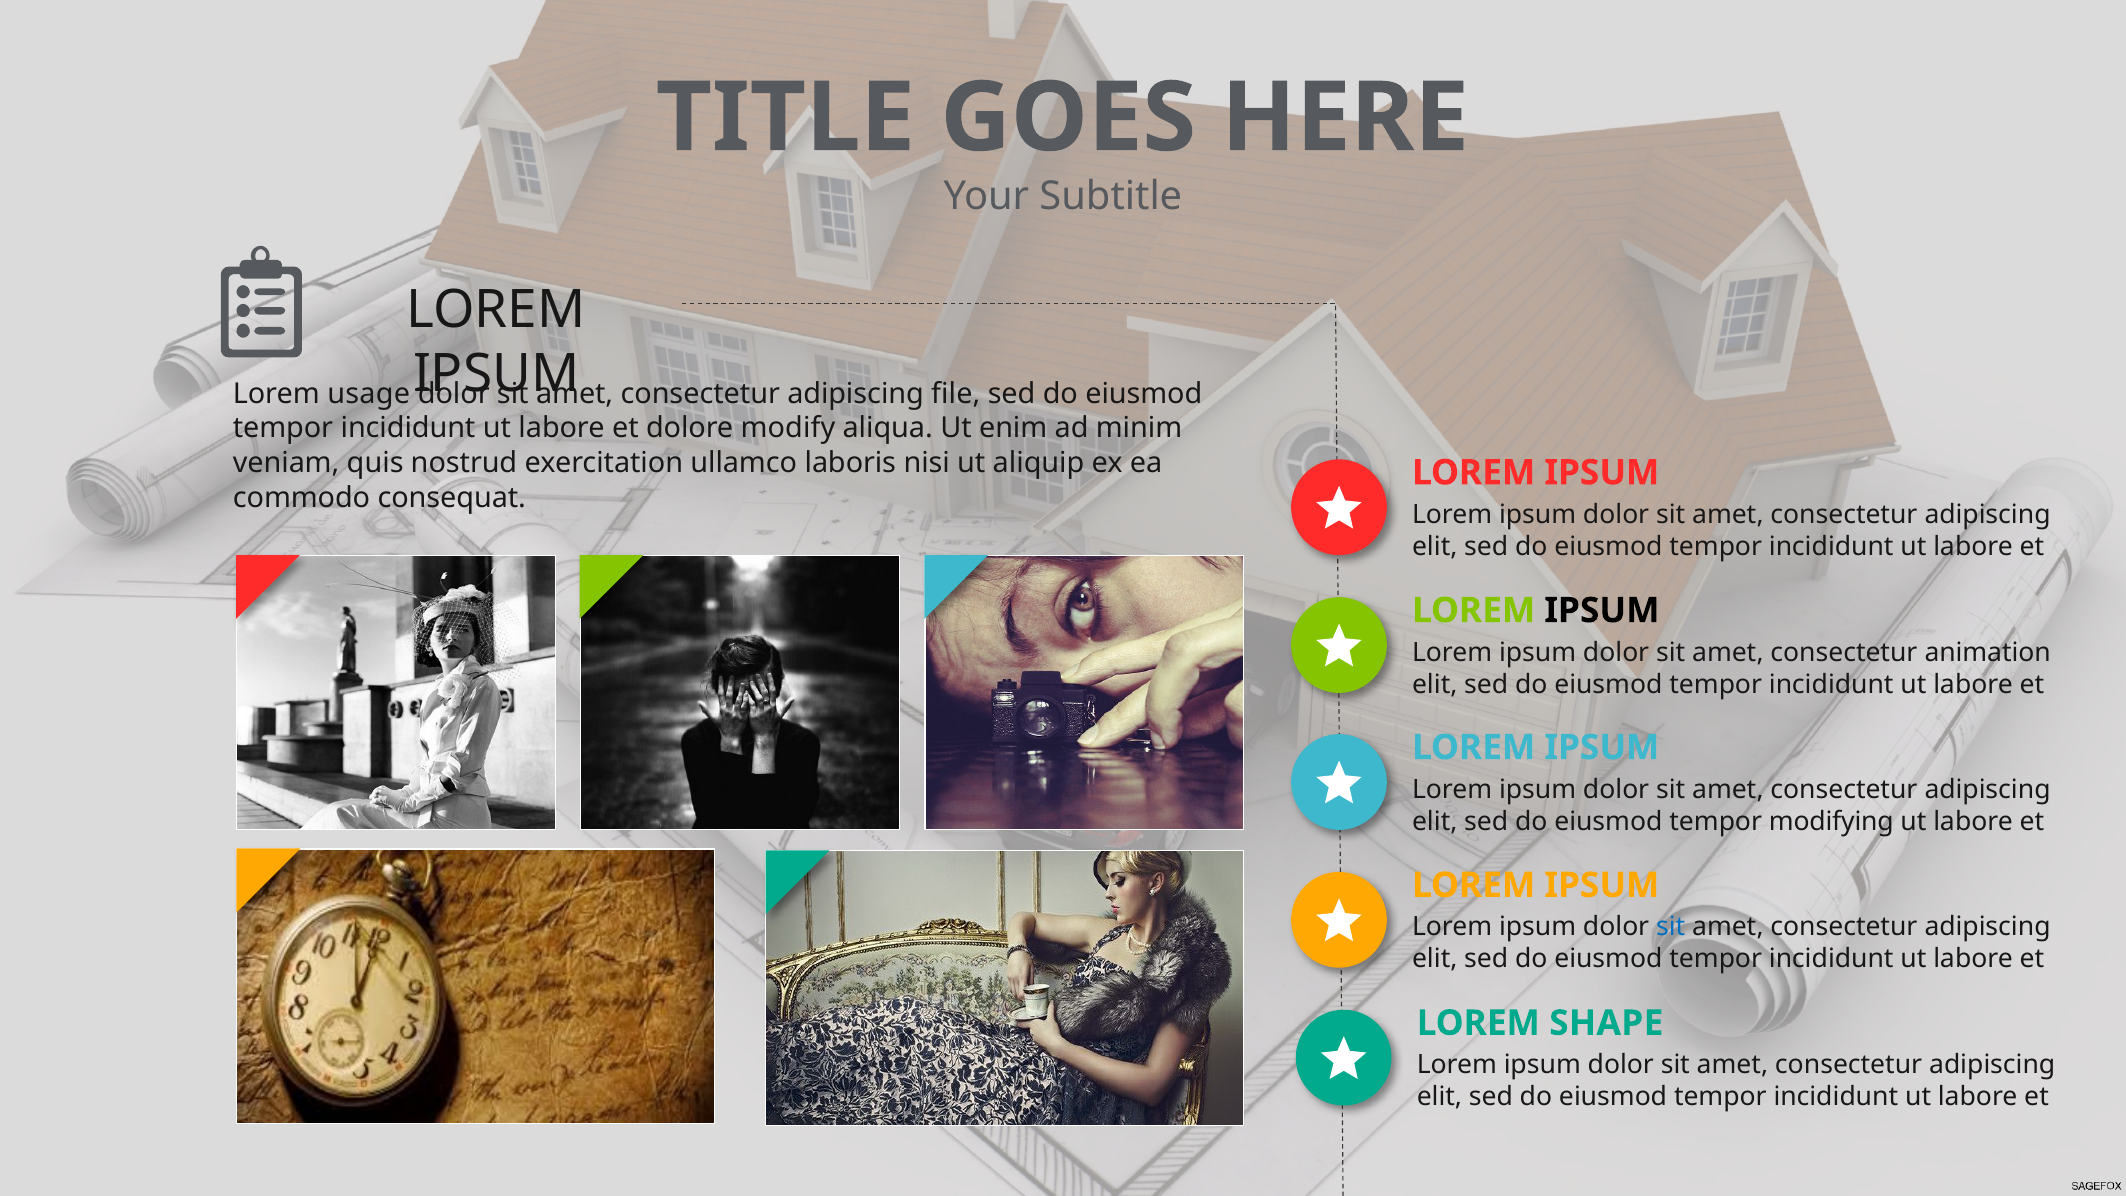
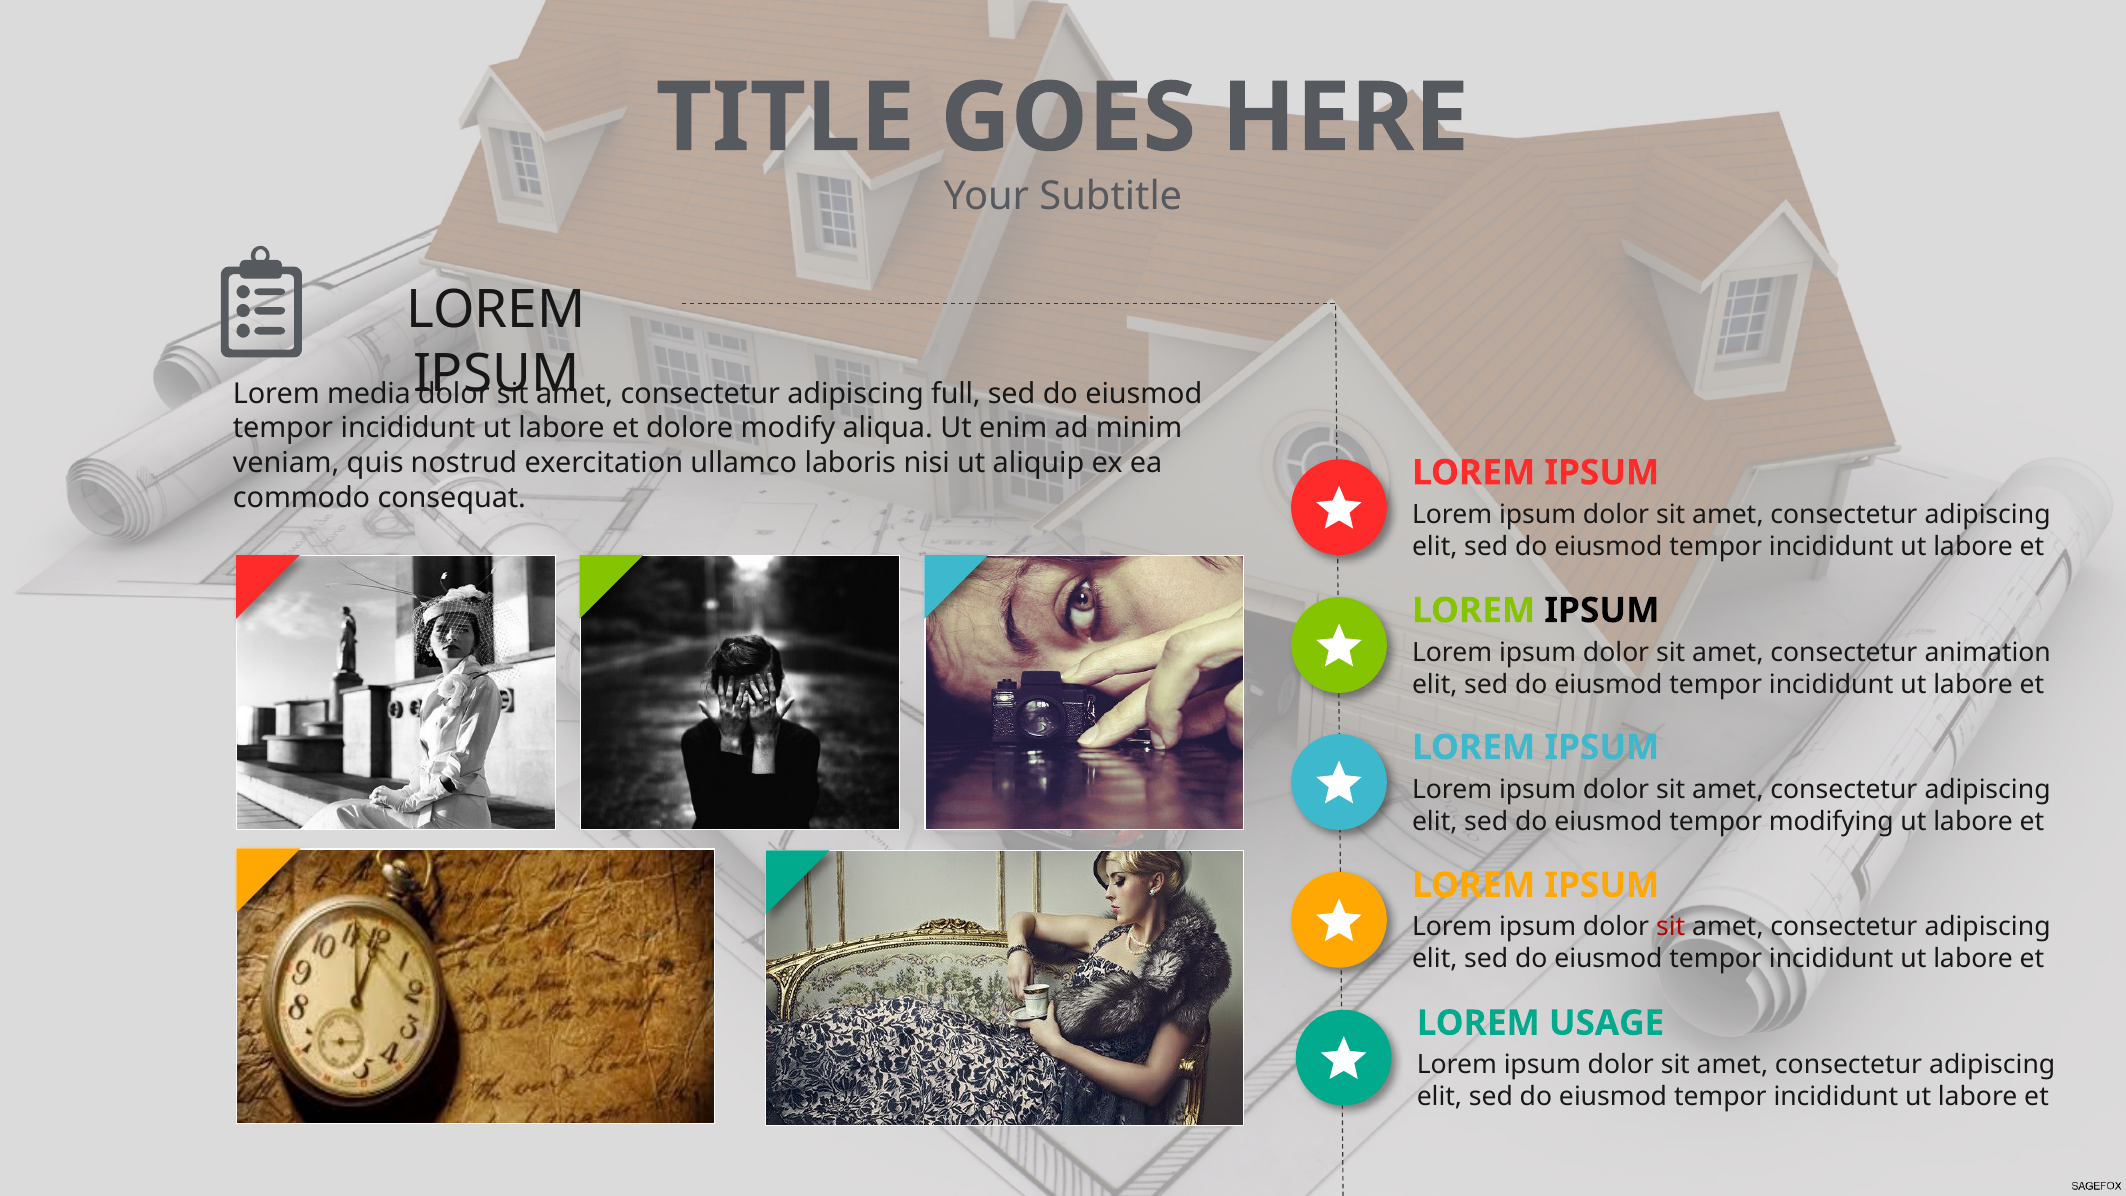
usage: usage -> media (369, 394)
file: file -> full (956, 394)
sit colour: blue -> red (1671, 927)
SHAPE: SHAPE -> USAGE (1607, 1023)
